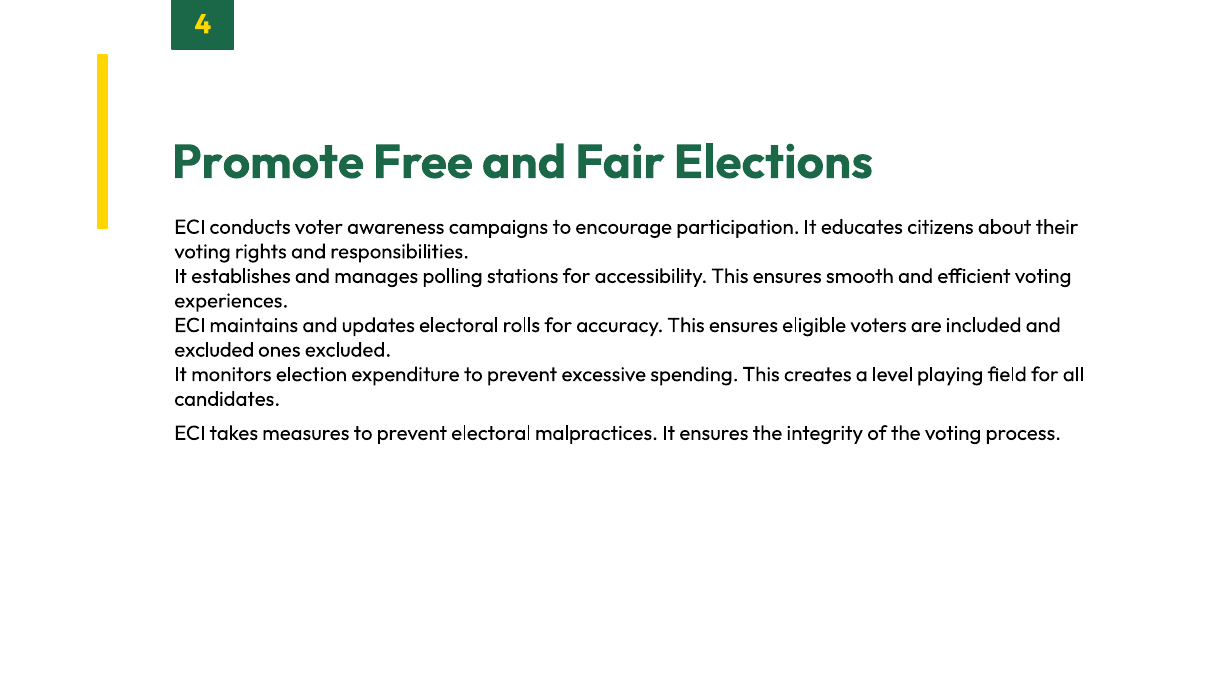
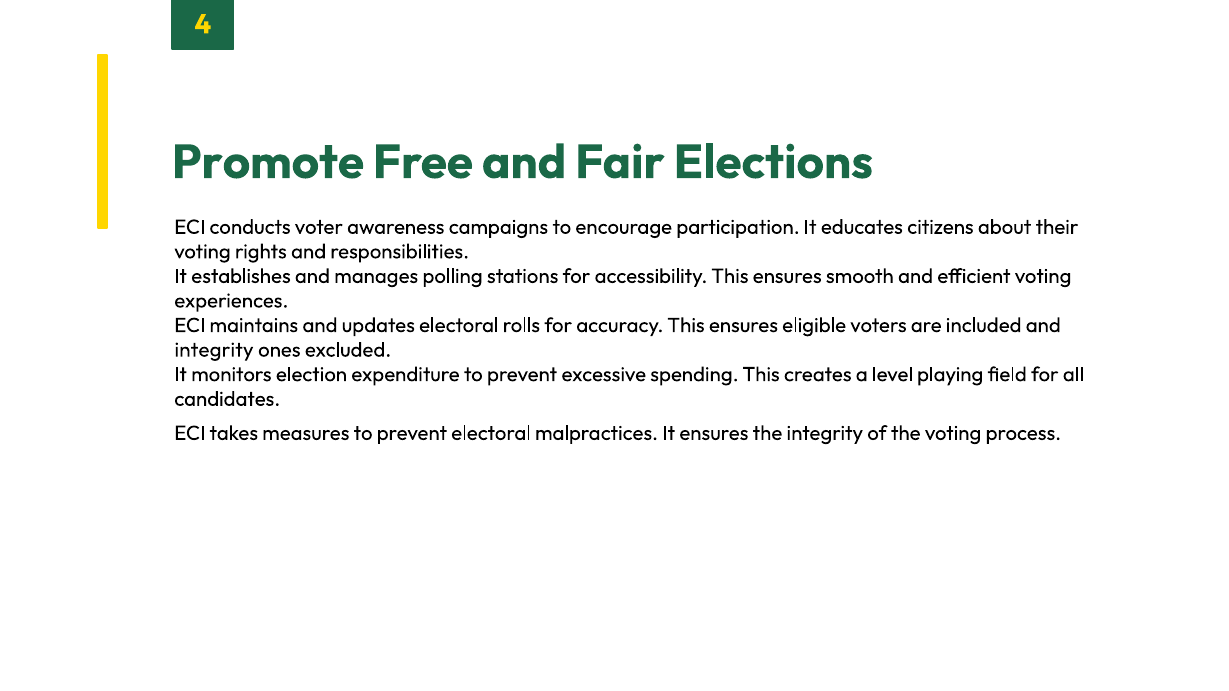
excluded: excluded -> integrity (214, 350)
